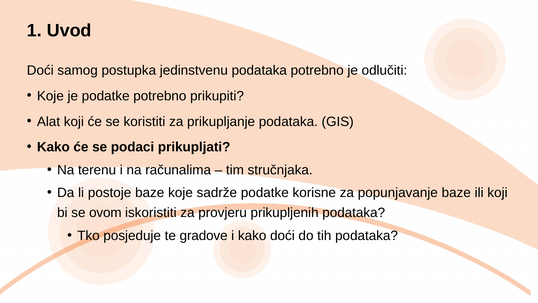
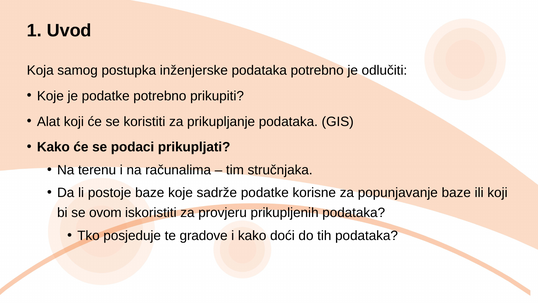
Doći: Doći -> Koja (40, 70)
jedinstvenu: jedinstvenu -> inženjerske (194, 70)
